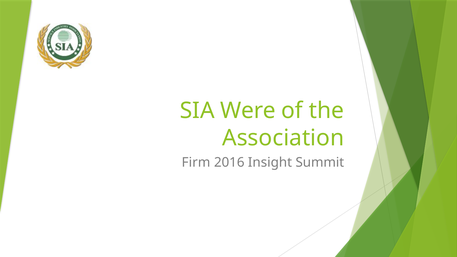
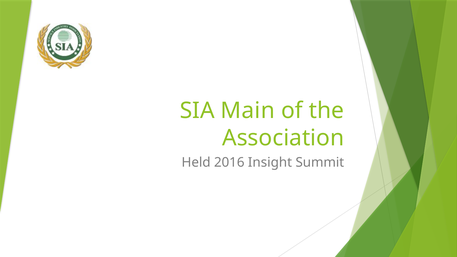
Were: Were -> Main (248, 111)
Firm: Firm -> Held (196, 162)
